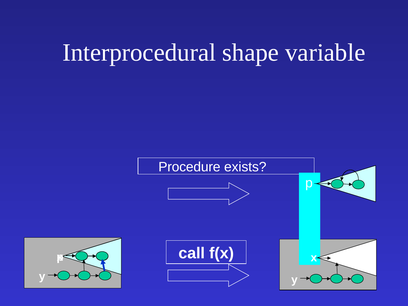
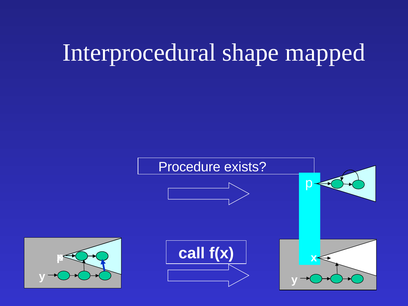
variable: variable -> mapped (325, 53)
